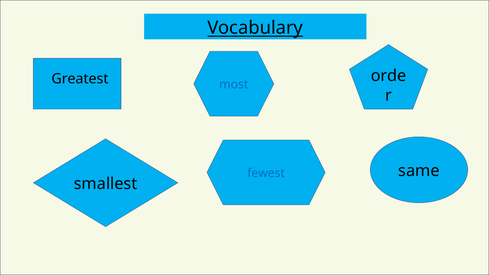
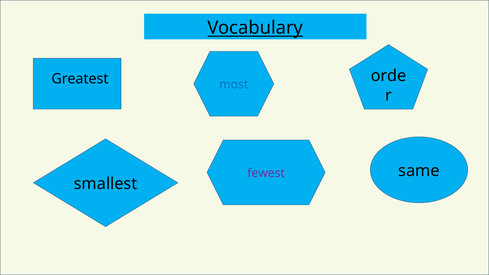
fewest colour: blue -> purple (266, 173)
